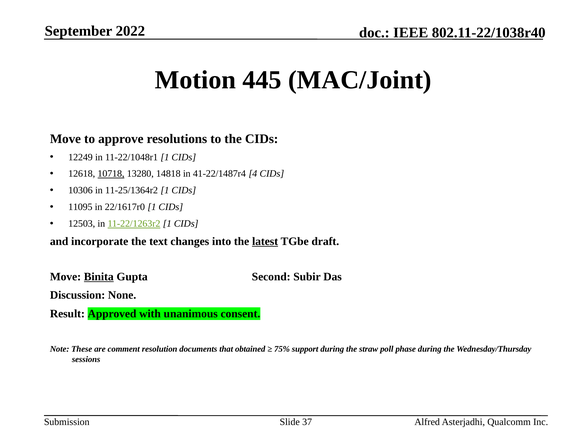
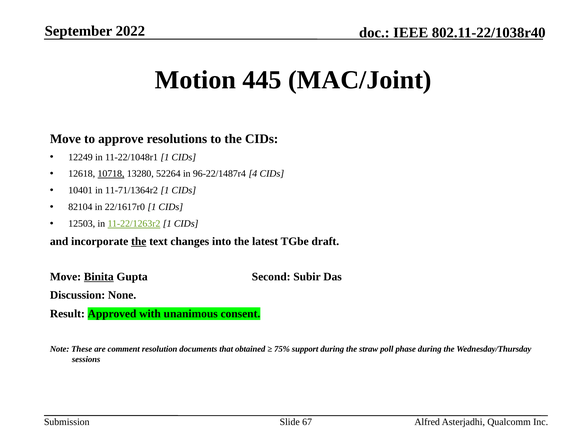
14818: 14818 -> 52264 (168, 174)
41-22/1487r4: 41-22/1487r4 -> 96-22/1487r4 (219, 174)
10306: 10306 -> 10401 (81, 191)
11-25/1364r2: 11-25/1364r2 -> 11-71/1364r2 (132, 191)
11095: 11095 -> 82104 (80, 207)
the underline: none -> present (139, 242)
latest underline: present -> none (265, 242)
37: 37 -> 67 (307, 422)
